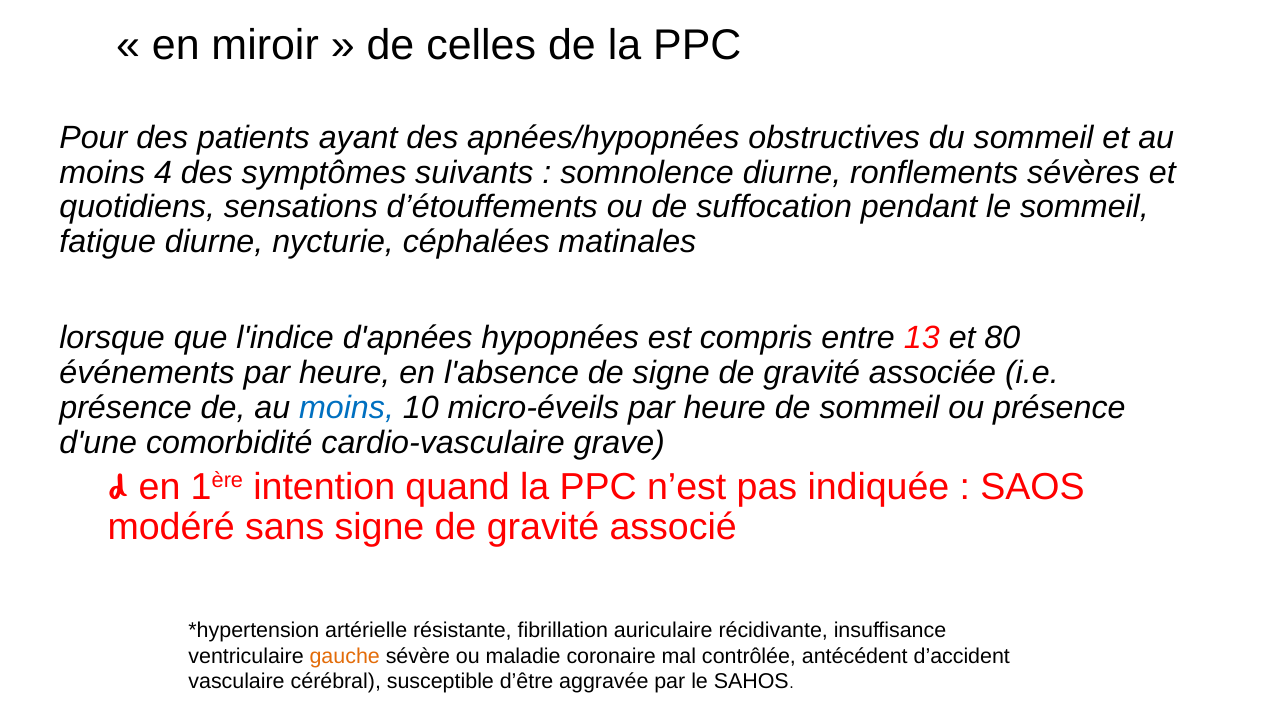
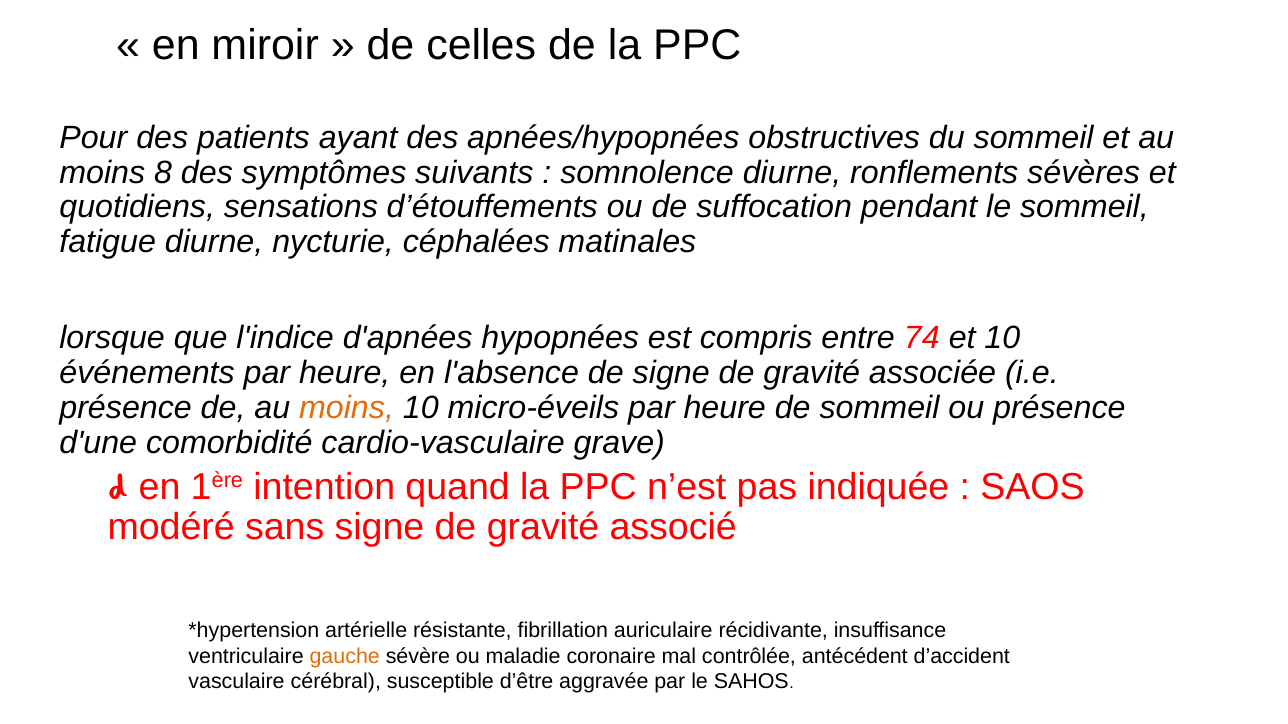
4: 4 -> 8 (163, 173)
13: 13 -> 74 (922, 338)
et 80: 80 -> 10 (1002, 338)
moins colour: blue -> orange (347, 408)
